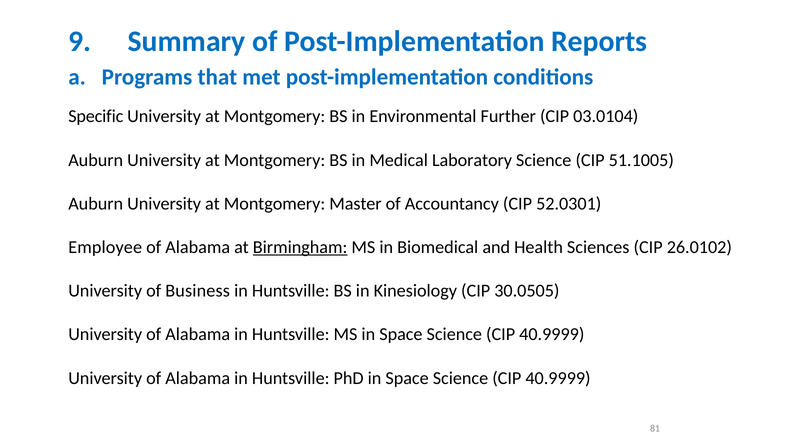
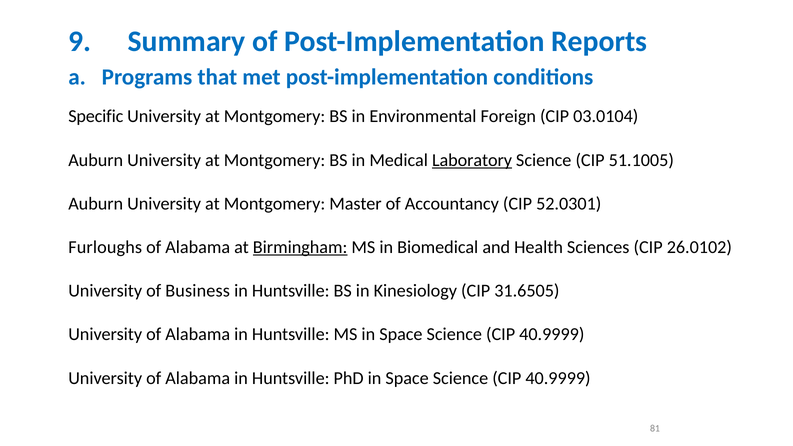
Further: Further -> Foreign (508, 117)
Laboratory underline: none -> present (472, 160)
Employee: Employee -> Furloughs (105, 247)
30.0505: 30.0505 -> 31.6505 (527, 291)
